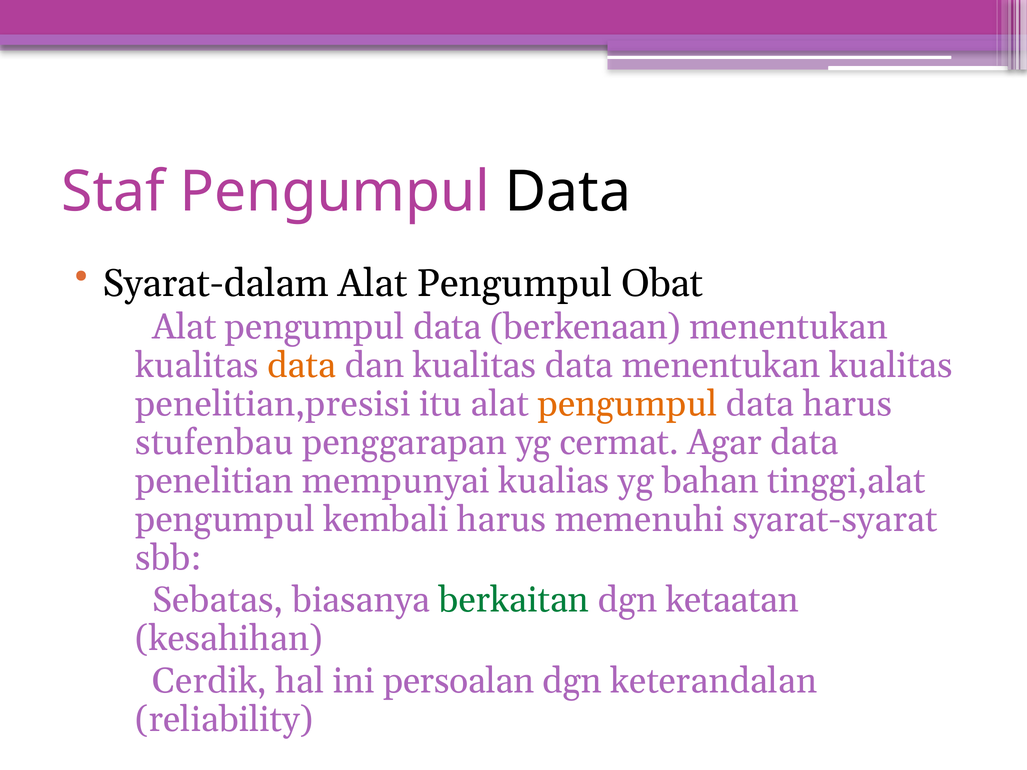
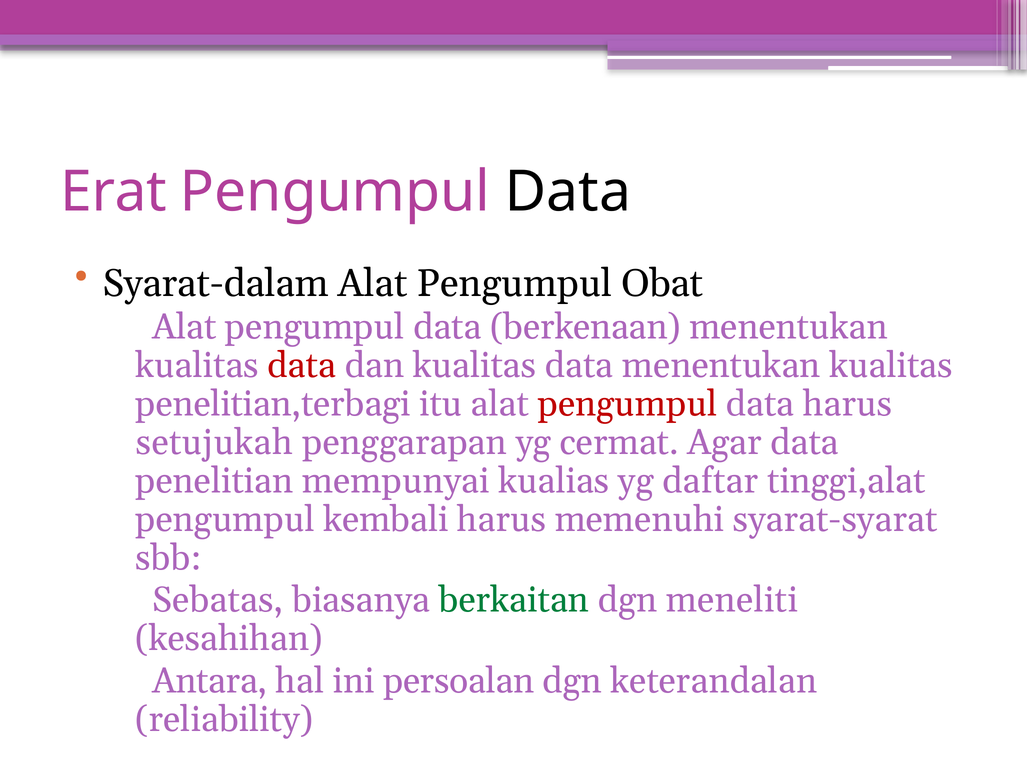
Staf: Staf -> Erat (114, 192)
data colour: orange -> red (302, 366)
penelitian,presisi: penelitian,presisi -> penelitian,terbagi (273, 404)
pengumpul colour: orange -> red (628, 404)
stufenbau: stufenbau -> setujukah (214, 443)
bahan: bahan -> daftar (710, 481)
ketaatan: ketaatan -> meneliti (732, 600)
Cerdik: Cerdik -> Antara (210, 681)
